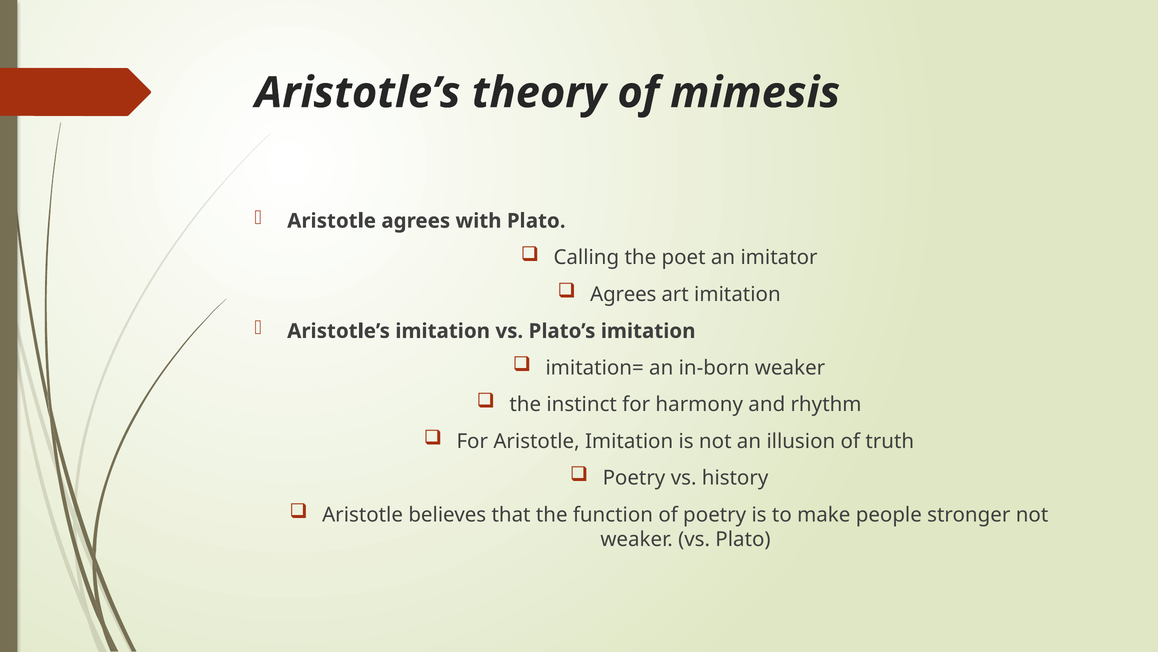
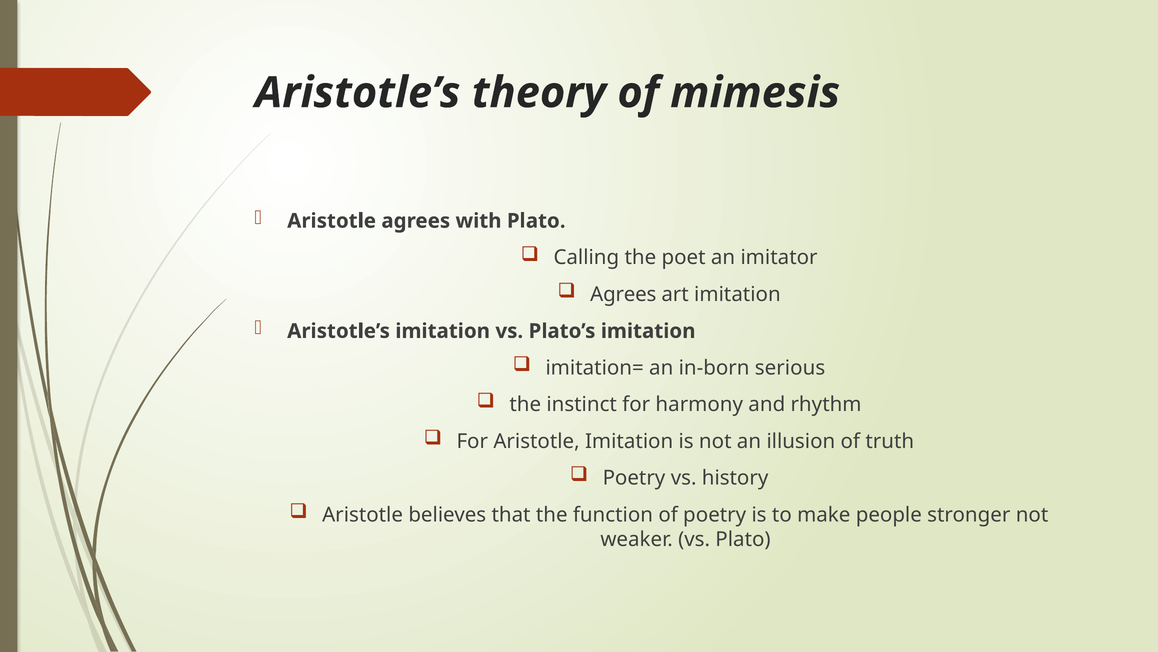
in-born weaker: weaker -> serious (790, 368)
